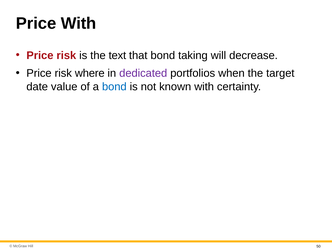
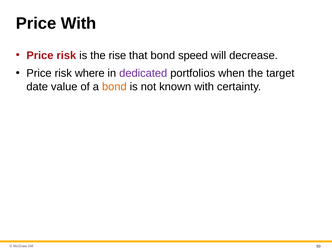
text: text -> rise (117, 55)
taking: taking -> speed (193, 55)
bond colour: blue -> orange (114, 87)
